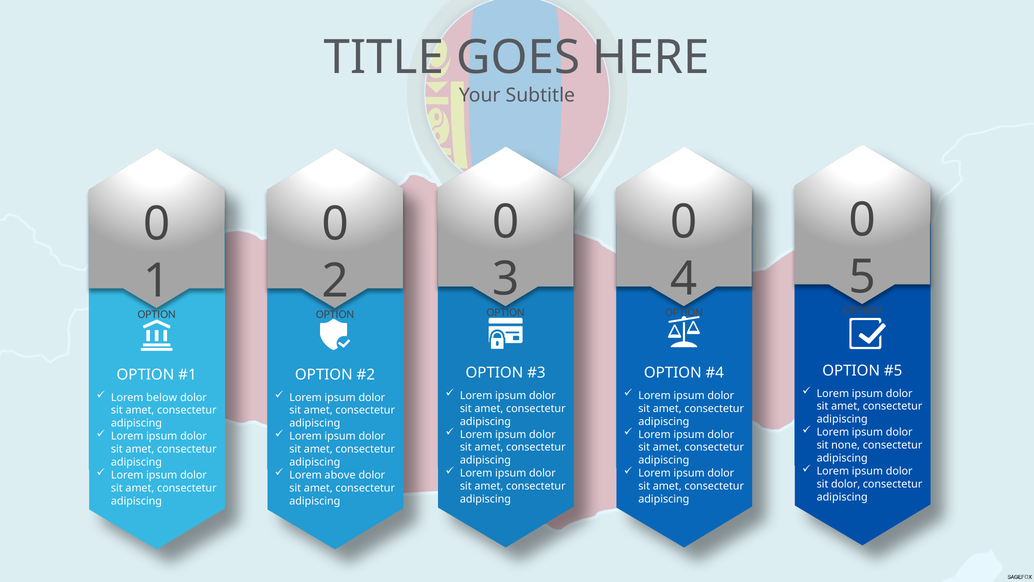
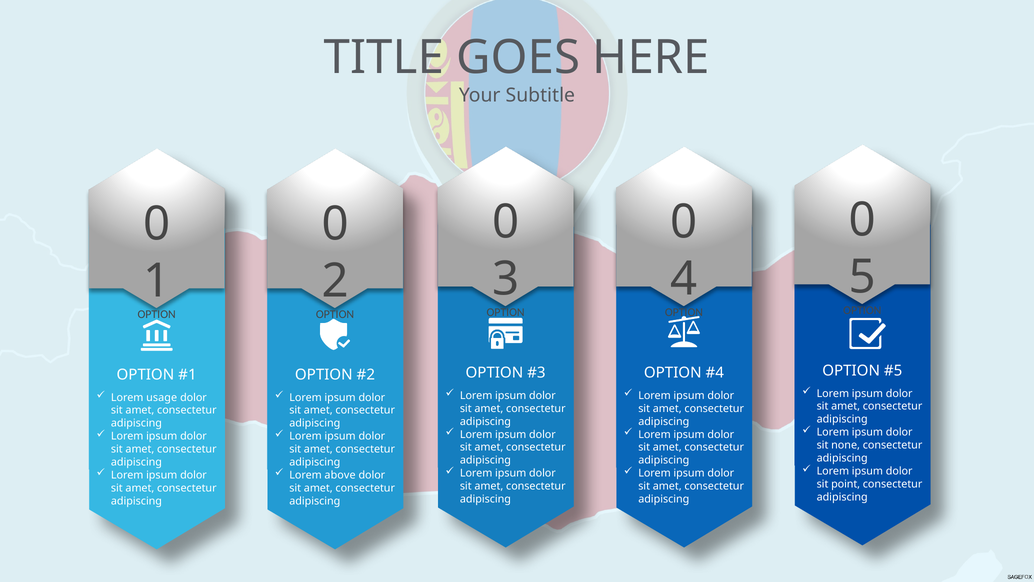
below: below -> usage (162, 397)
sit dolor: dolor -> point (846, 484)
